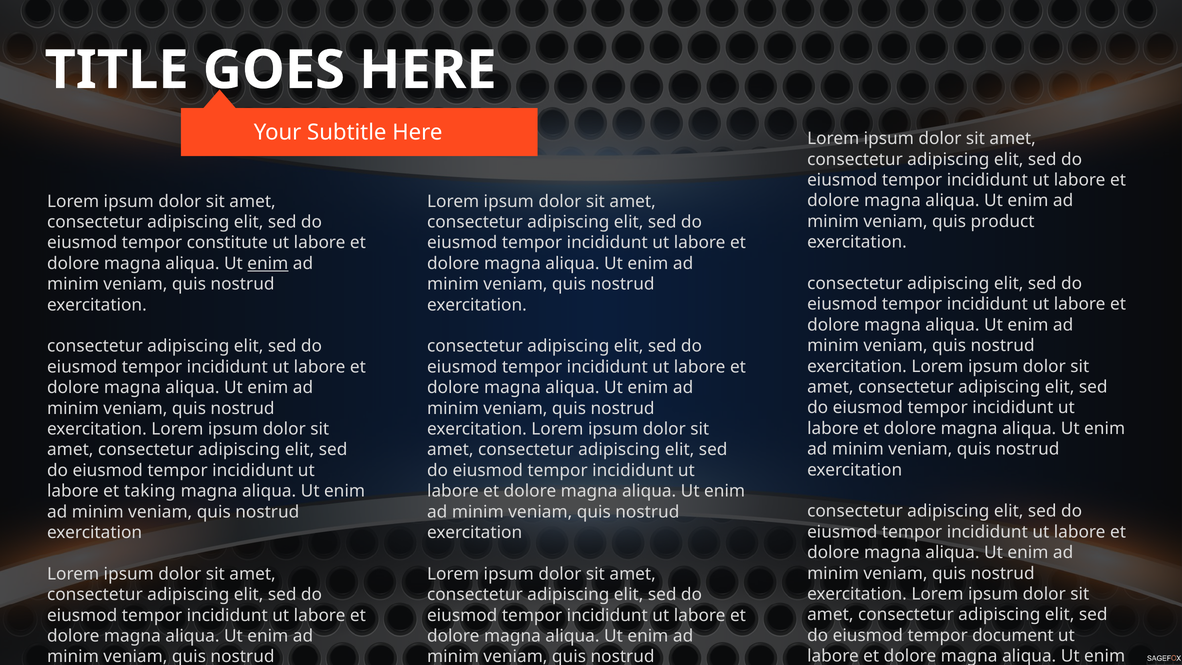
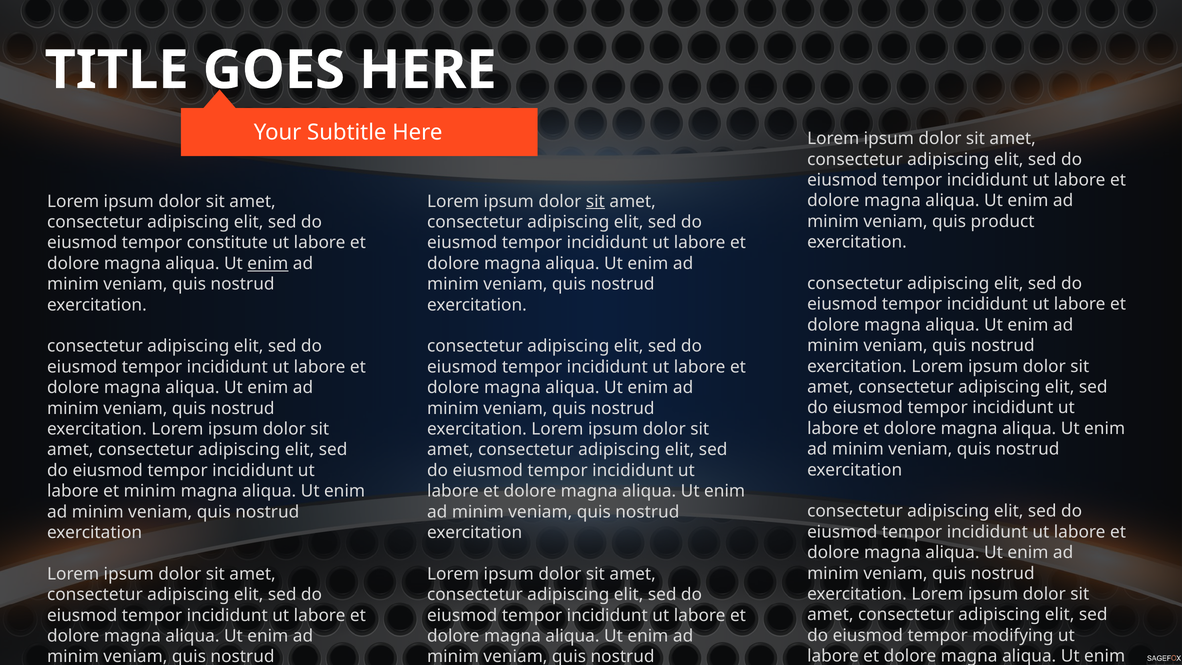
sit underline: none -> present (595, 201)
et taking: taking -> minim (150, 491)
document: document -> modifying (1013, 635)
